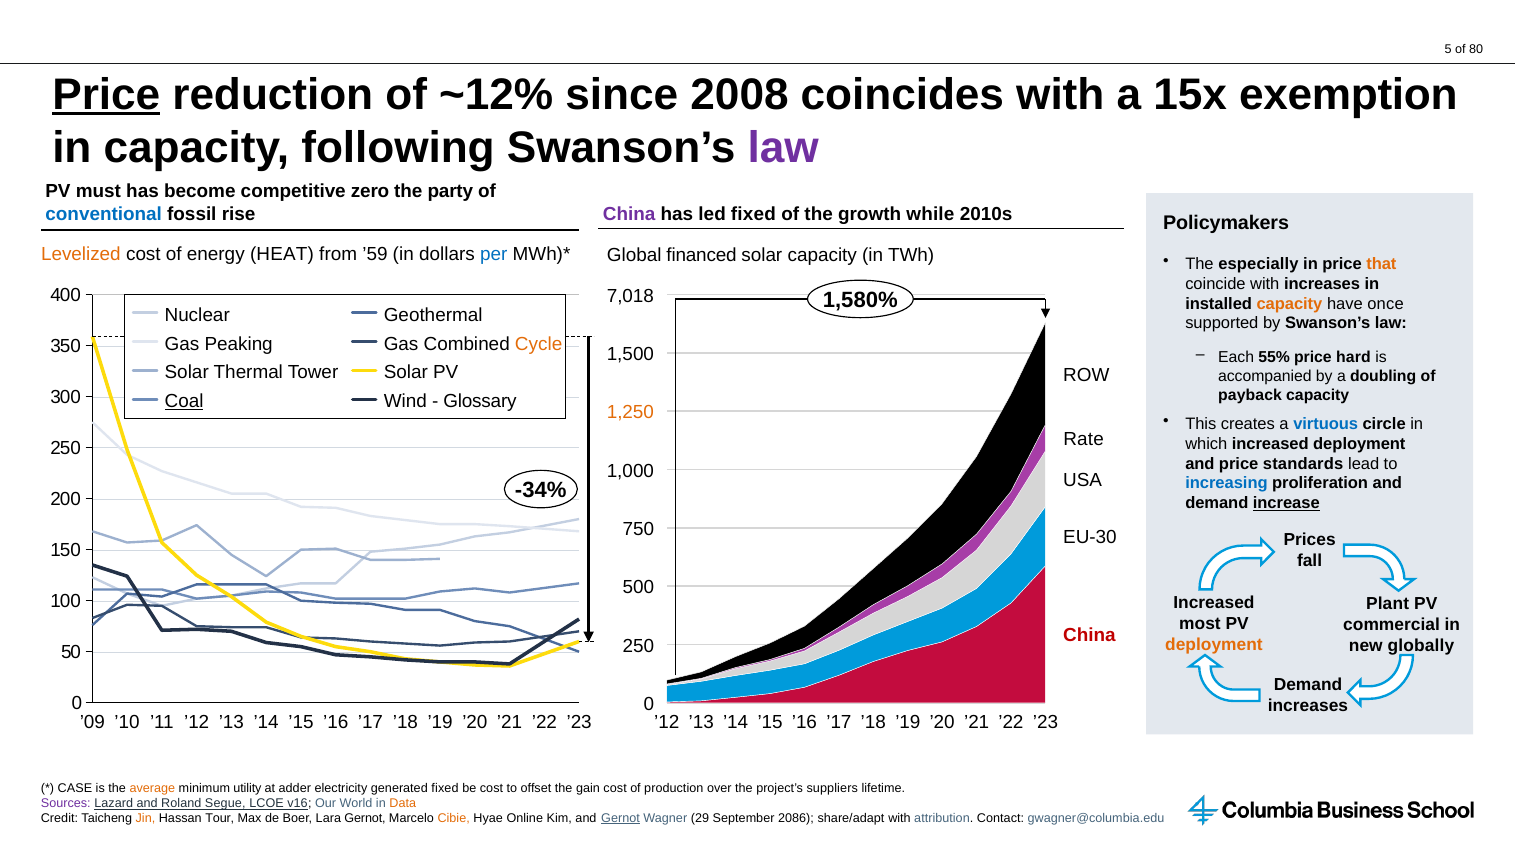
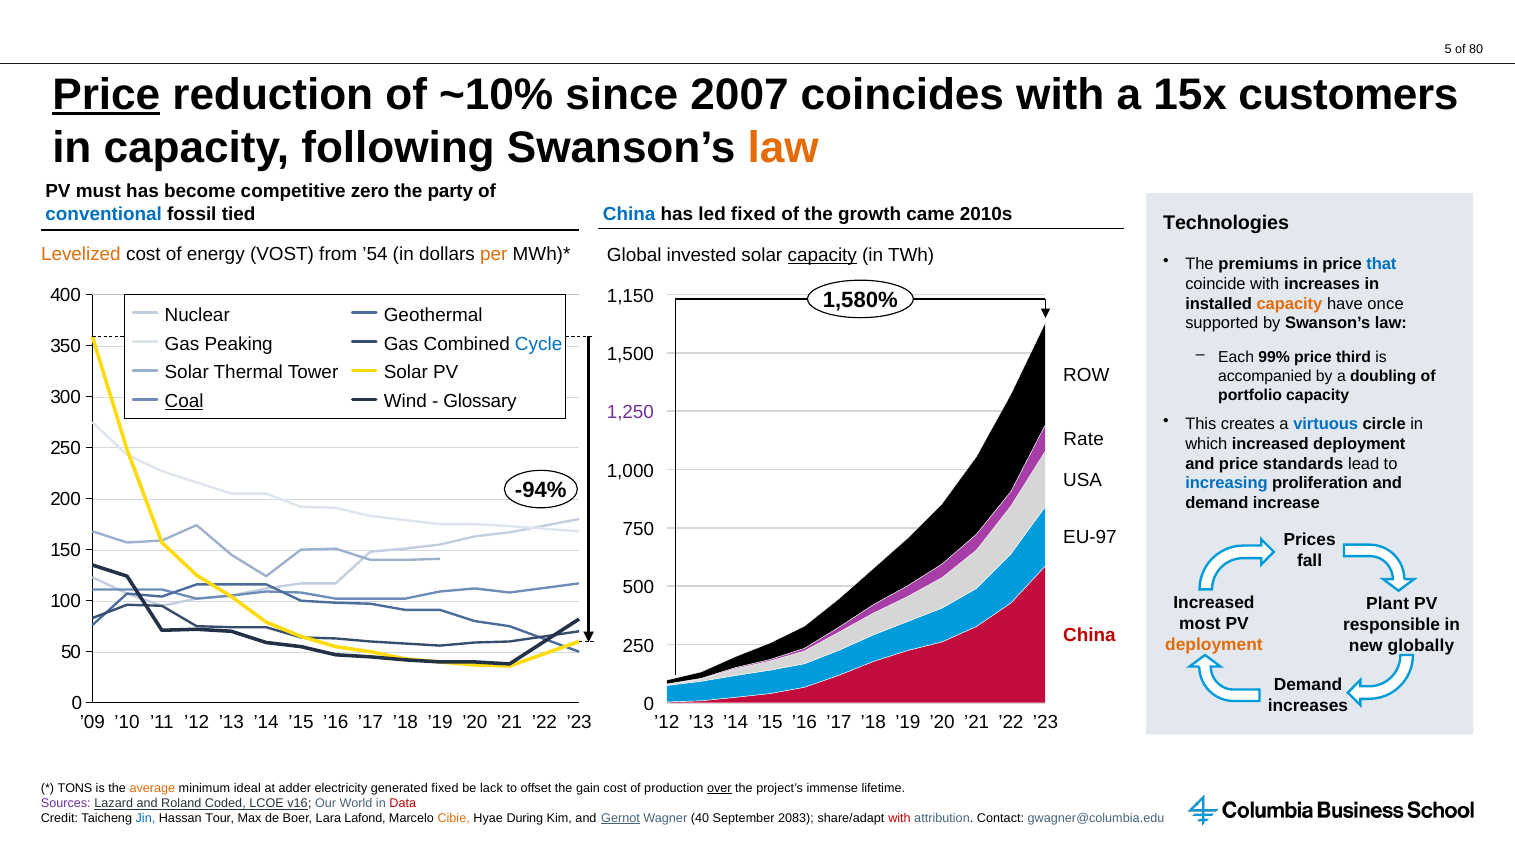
~12%: ~12% -> ~10% (496, 95)
2008: 2008 -> 2007 (740, 95)
exemption: exemption -> customers (1348, 95)
law colour: purple -> orange (783, 148)
China colour: purple -> blue (629, 214)
while: while -> came (931, 214)
rise: rise -> tied (239, 214)
Policymakers: Policymakers -> Technologies (1226, 223)
HEAT: HEAT -> VOST (282, 254)
’59: ’59 -> ’54 (375, 254)
per colour: blue -> orange (494, 254)
financed: financed -> invested (702, 256)
capacity underline: none -> present (822, 256)
especially: especially -> premiums (1258, 264)
that colour: orange -> blue (1381, 264)
7,018: 7,018 -> 1,150 (630, 296)
Cycle colour: orange -> blue (539, 344)
55%: 55% -> 99% (1274, 357)
hard: hard -> third (1354, 357)
payback: payback -> portfolio (1250, 395)
1,250 colour: orange -> purple (630, 413)
-34%: -34% -> -94% (541, 491)
increase underline: present -> none (1286, 503)
EU-30: EU-30 -> EU-97 (1090, 538)
commercial: commercial -> responsible (1392, 625)
CASE: CASE -> TONS (75, 788)
utility: utility -> ideal (247, 788)
be cost: cost -> lack (491, 788)
over underline: none -> present (719, 788)
suppliers: suppliers -> immense (832, 788)
Segue: Segue -> Coded (225, 804)
Data colour: orange -> red (403, 804)
Jin colour: orange -> blue (145, 819)
Lara Gernot: Gernot -> Lafond (365, 819)
Online: Online -> During (525, 819)
29: 29 -> 40 (700, 819)
2086: 2086 -> 2083 (796, 819)
with colour: black -> red (899, 819)
